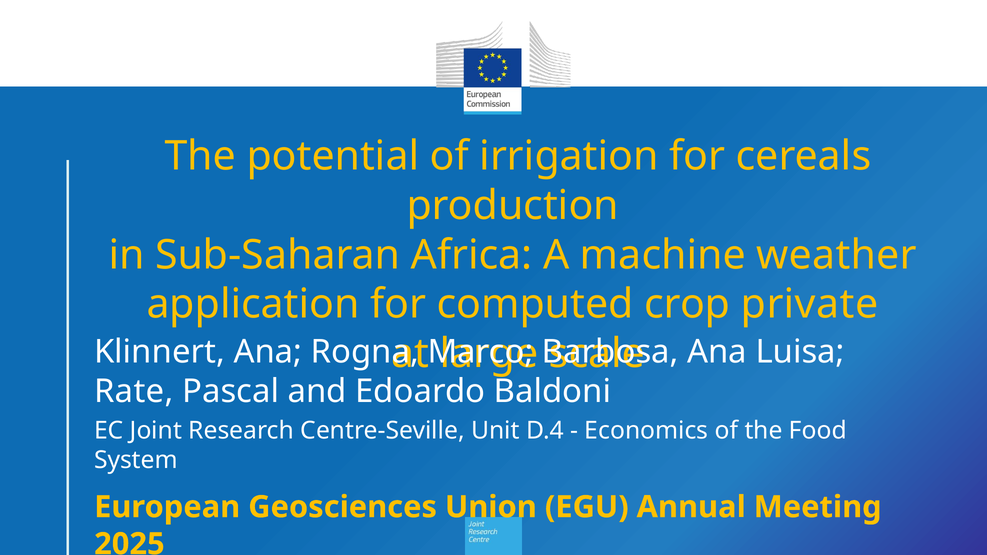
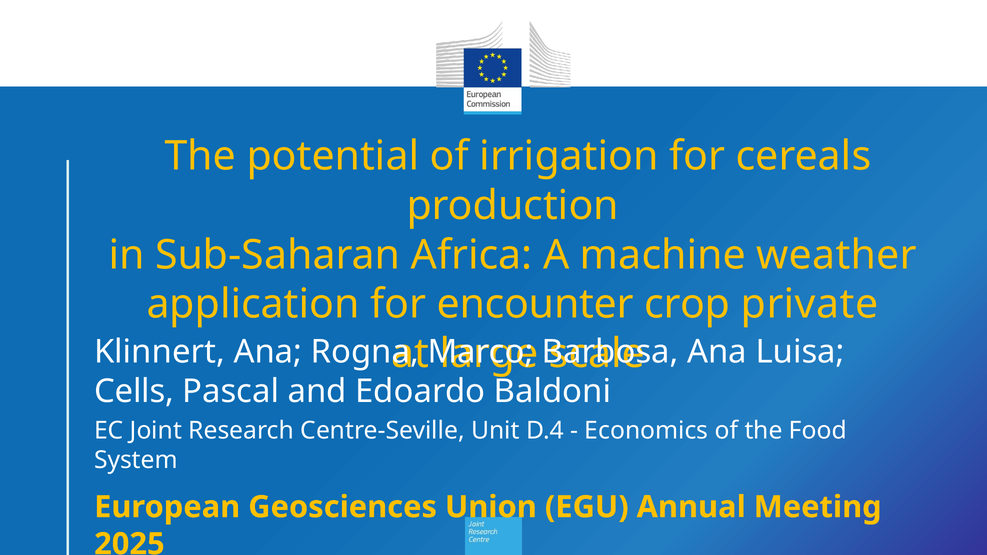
computed: computed -> encounter (535, 304)
Rate: Rate -> Cells (134, 392)
